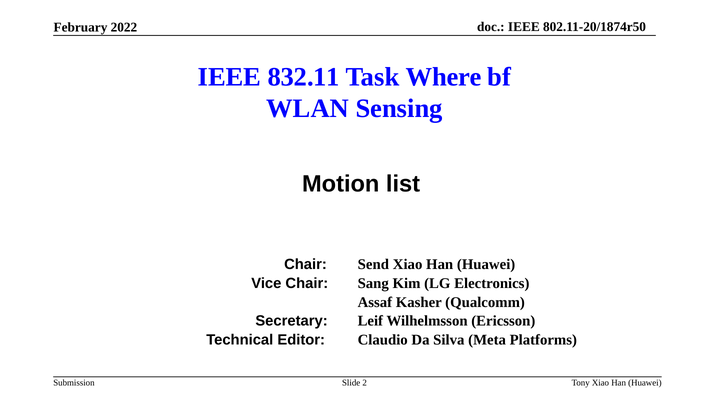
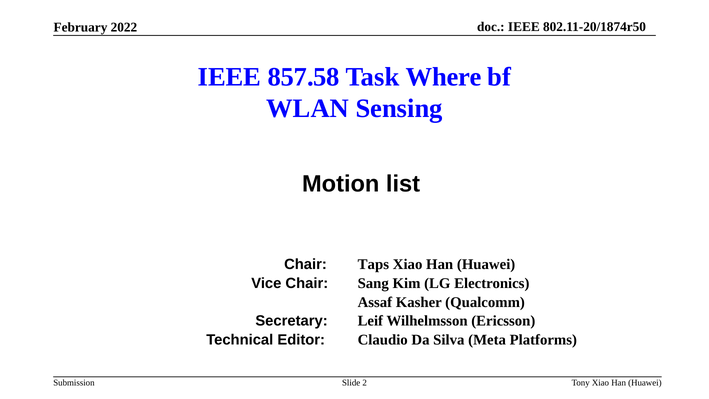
832.11: 832.11 -> 857.58 (304, 77)
Send: Send -> Taps (373, 264)
